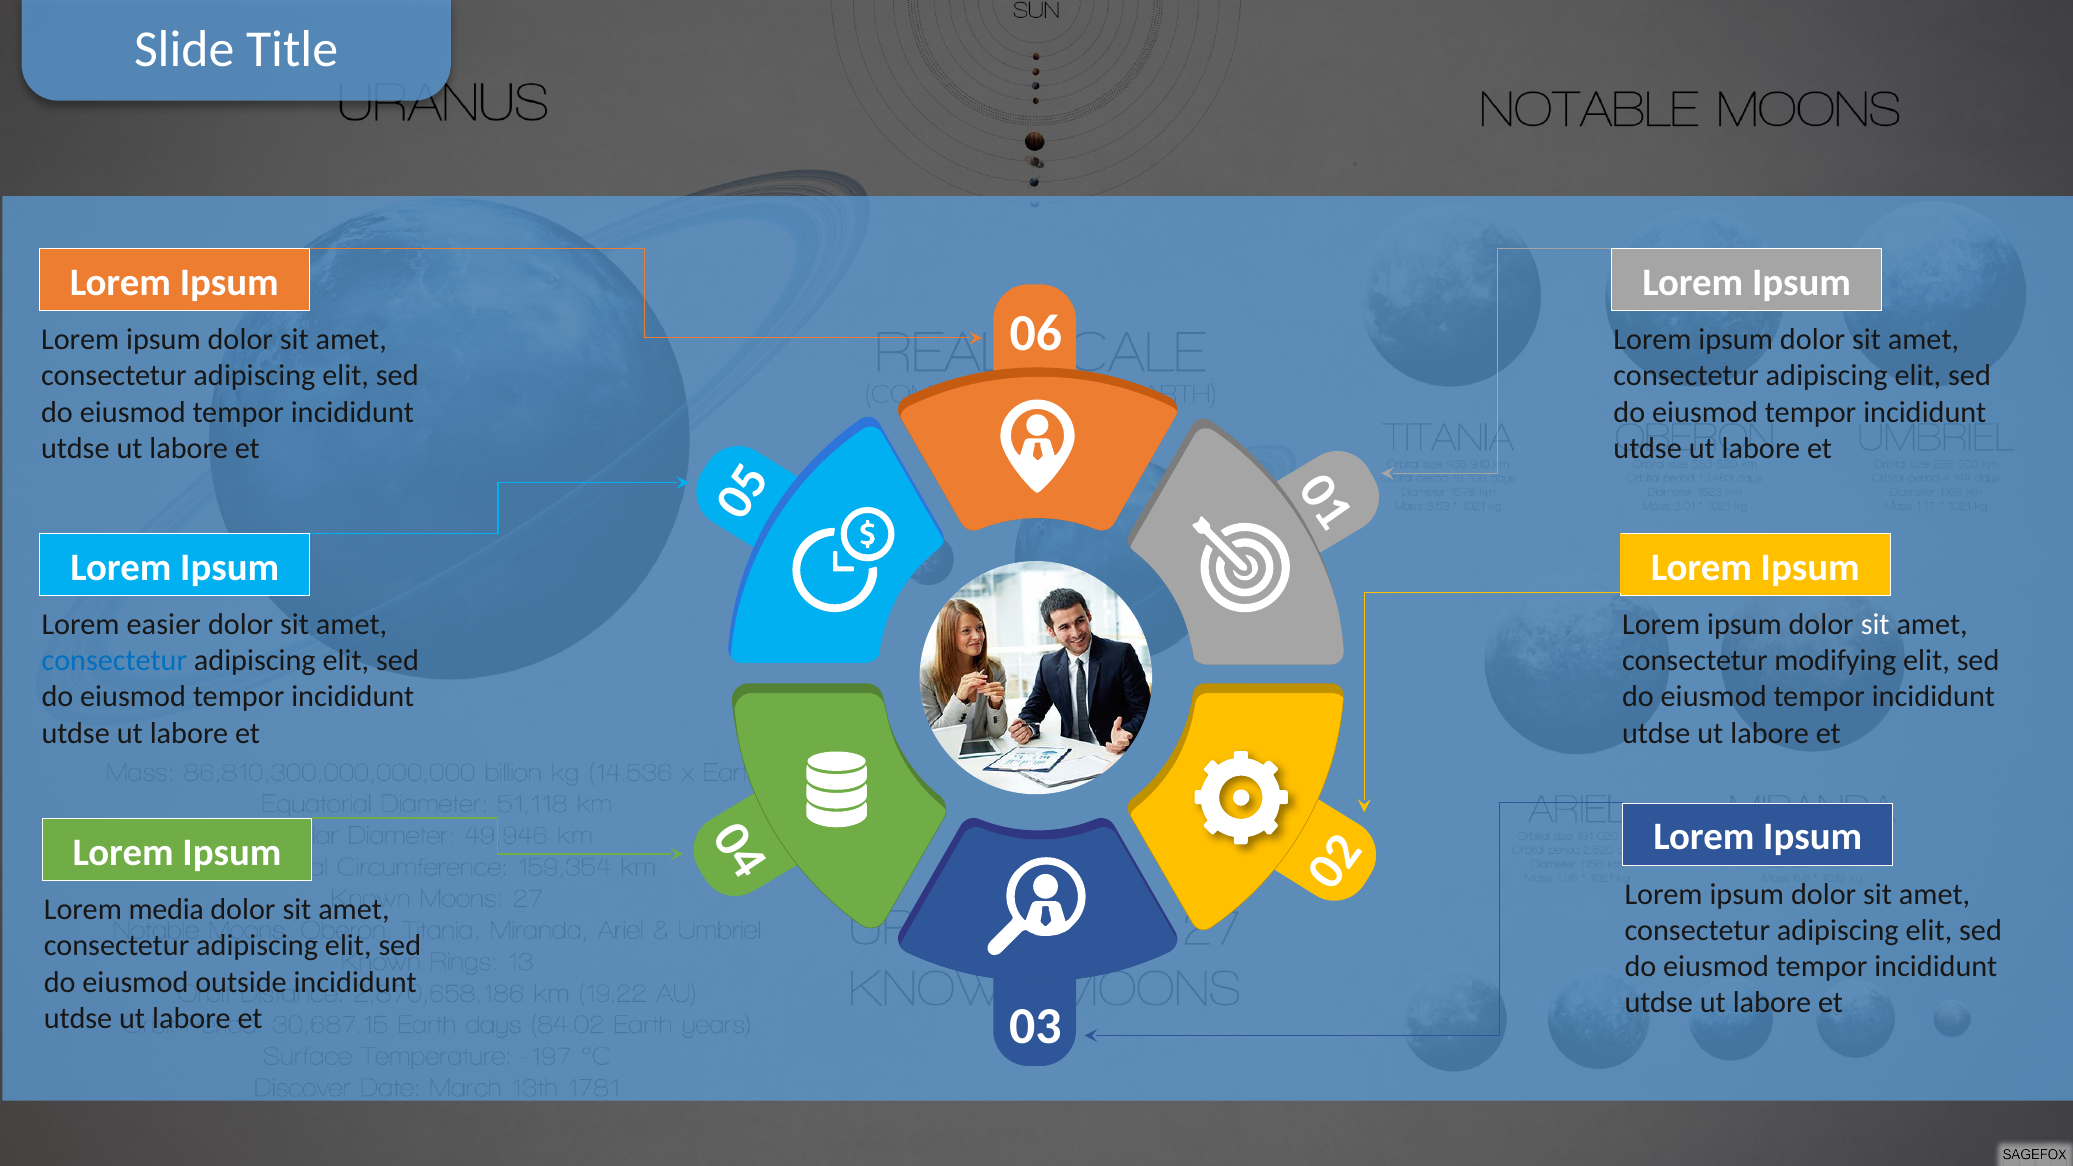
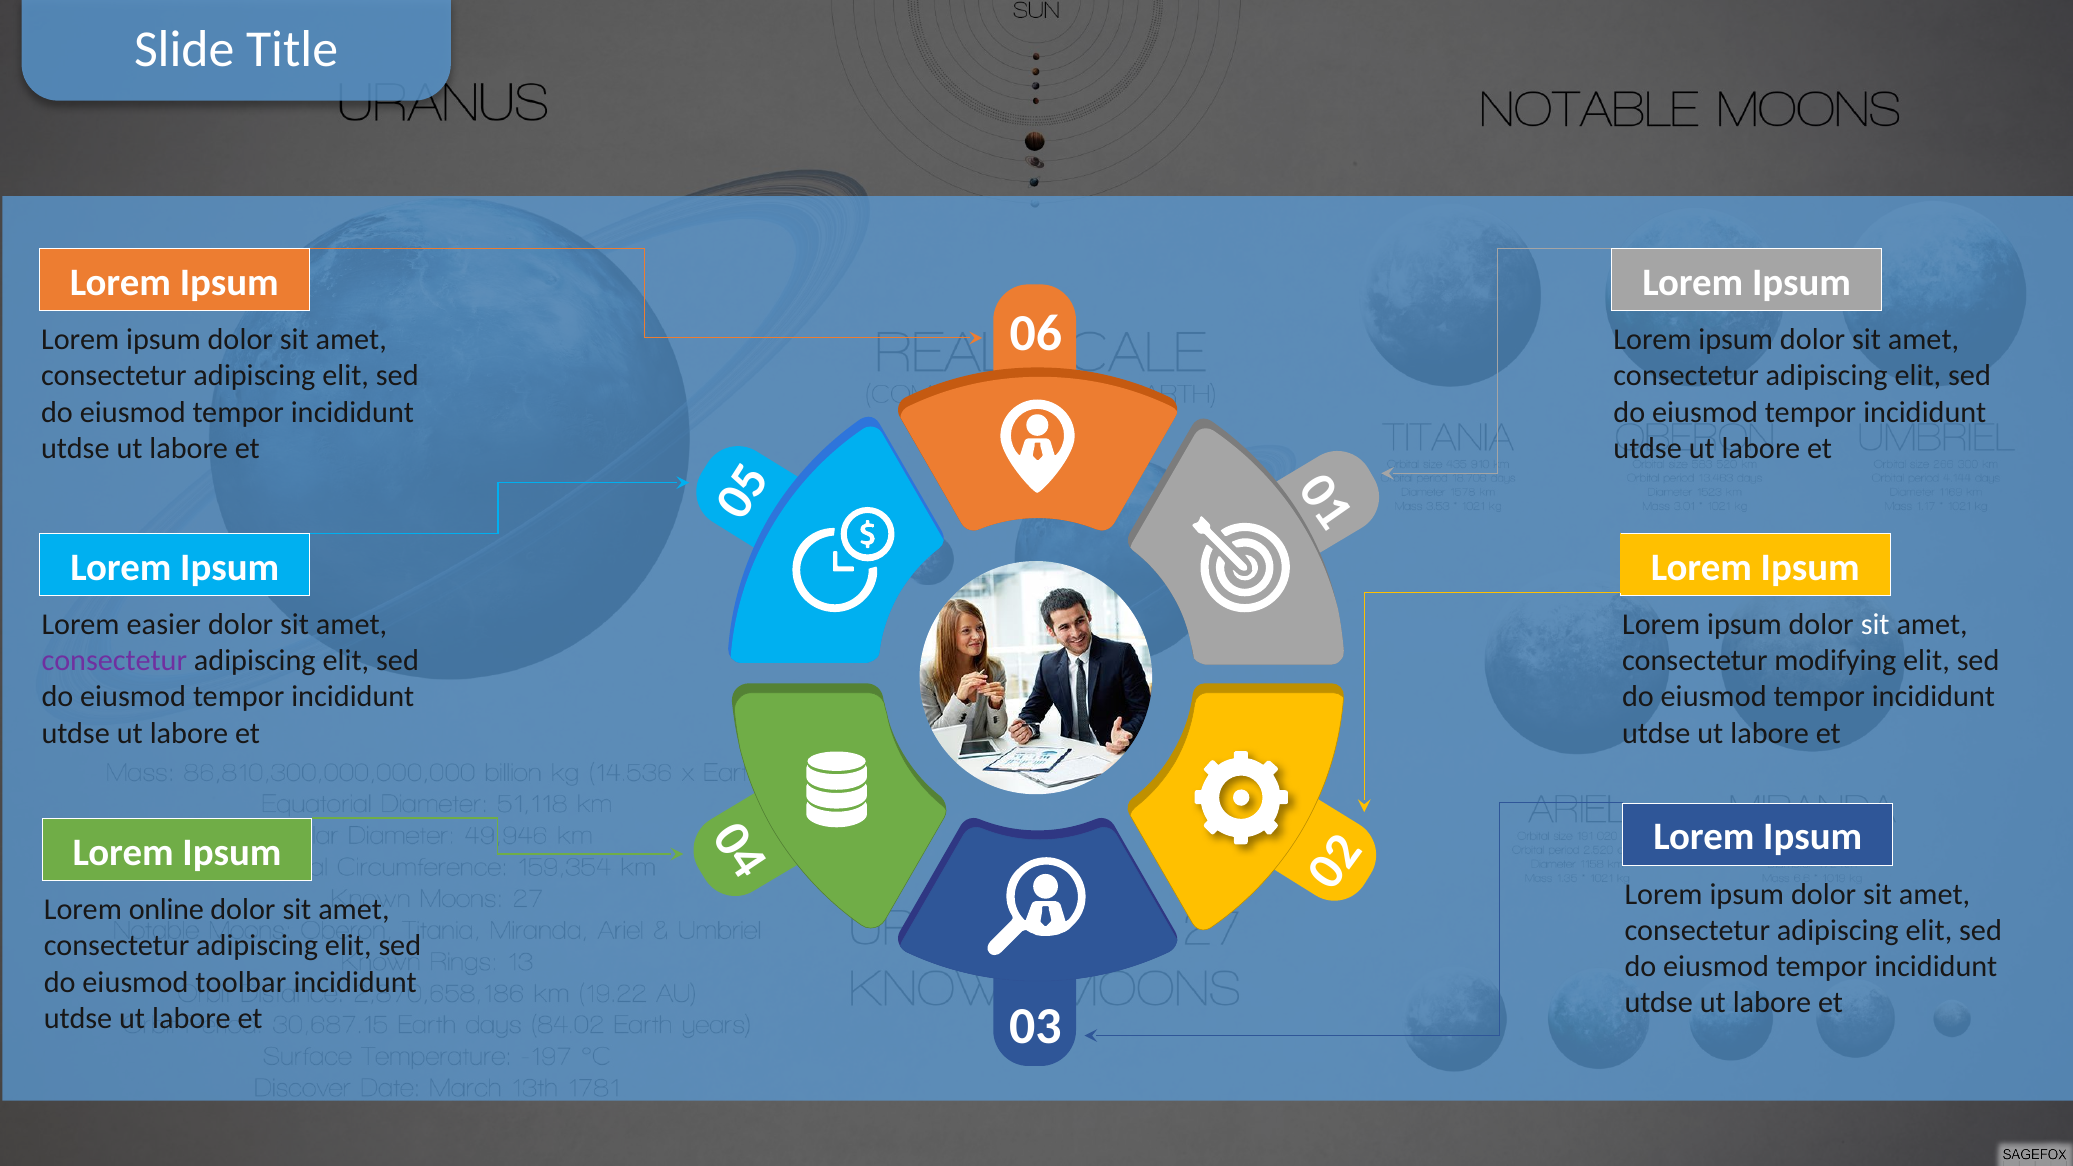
consectetur colour: blue -> purple (114, 661)
media: media -> online (166, 910)
outside: outside -> toolbar (241, 982)
